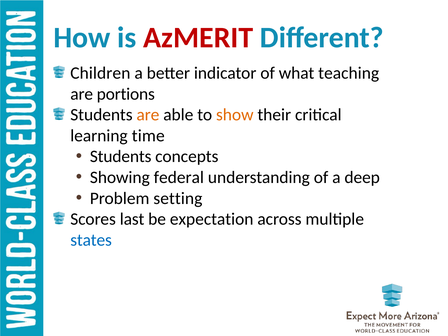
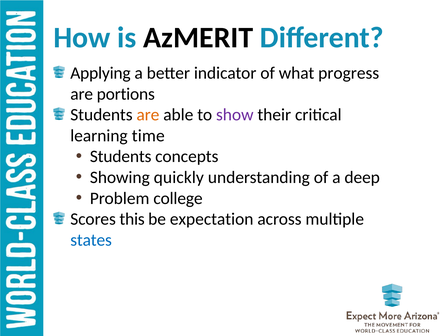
AzMERIT colour: red -> black (198, 38)
Children: Children -> Applying (100, 73)
teaching: teaching -> progress (349, 73)
show colour: orange -> purple (235, 115)
federal: federal -> quickly (179, 177)
setting: setting -> college (178, 198)
last: last -> this (132, 219)
